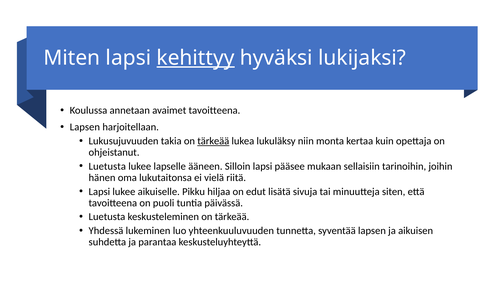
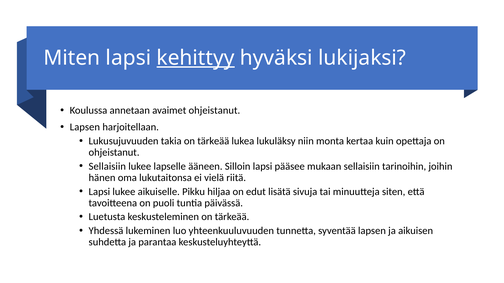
avaimet tavoitteena: tavoitteena -> ohjeistanut (214, 111)
tärkeää underline: present -> none (213, 141)
Luetusta: Luetusta -> Sellaisiin (107, 167)
